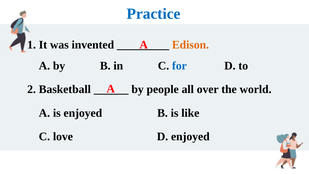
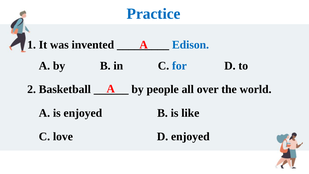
Edison colour: orange -> blue (191, 45)
